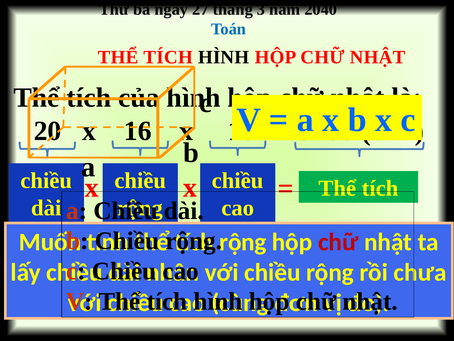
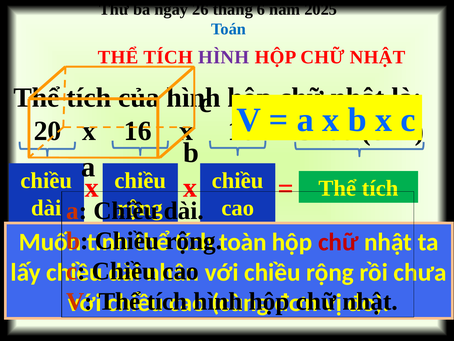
27: 27 -> 26 (200, 9)
3: 3 -> 6 (261, 9)
2040: 2040 -> 2025 (321, 9)
HÌNH colour: black -> purple (224, 57)
rộng: rộng -> toàn (243, 242)
